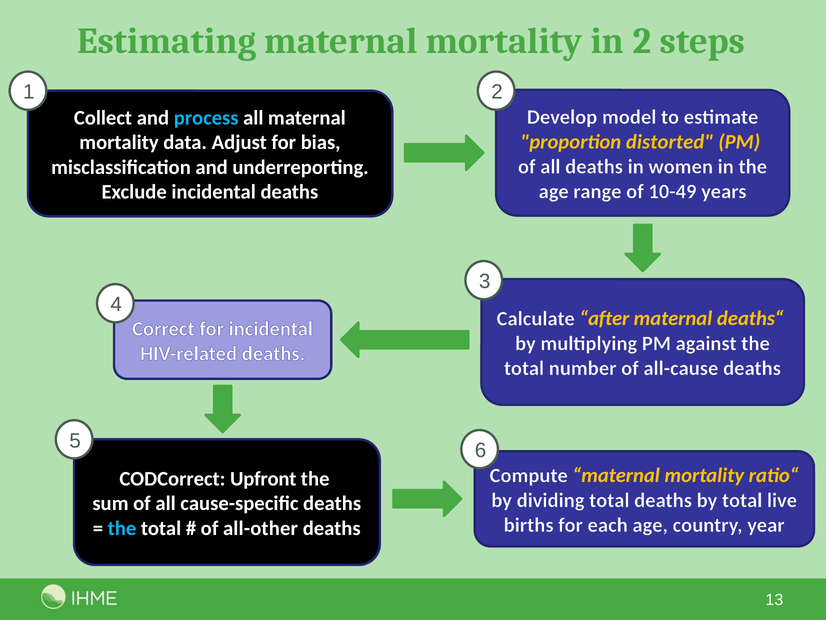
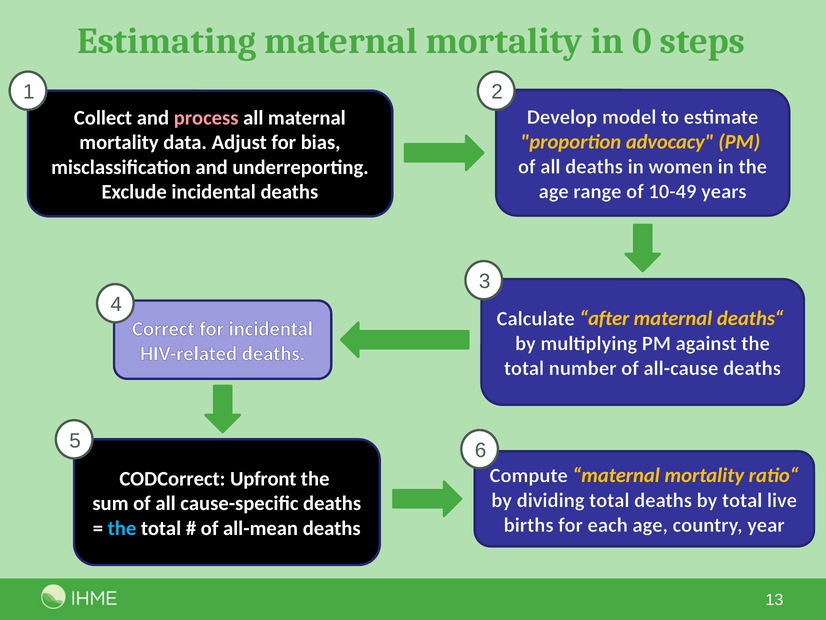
in 2: 2 -> 0 (642, 41)
process colour: light blue -> pink (206, 118)
distorted: distorted -> advocacy (670, 142)
all-other: all-other -> all-mean (261, 528)
